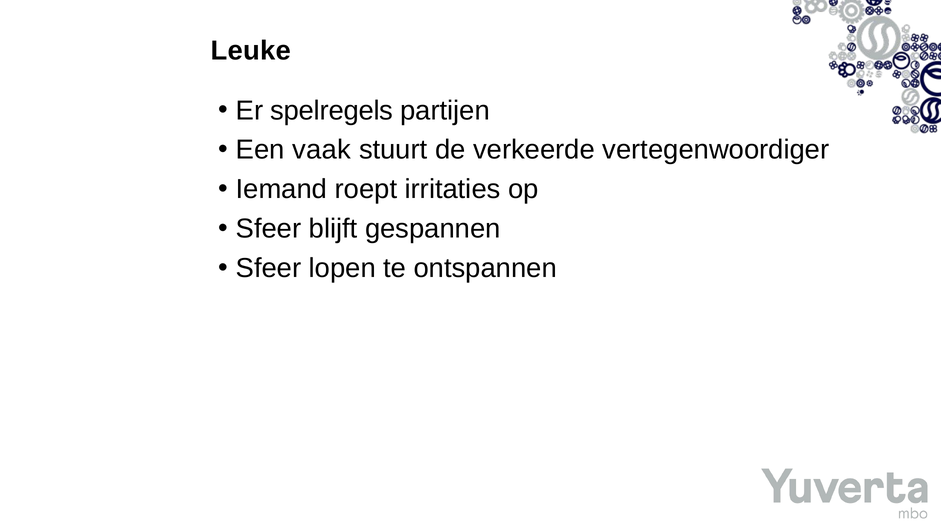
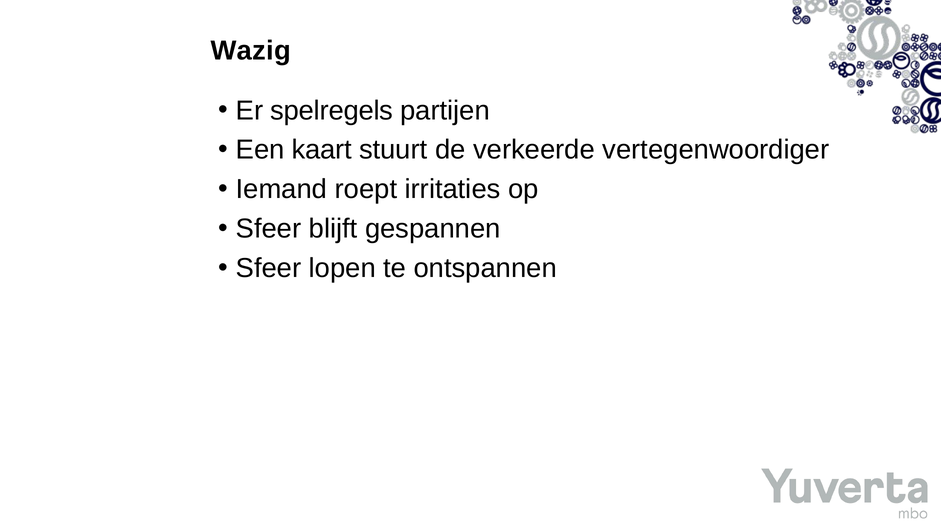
Leuke: Leuke -> Wazig (251, 51)
vaak: vaak -> kaart (322, 150)
